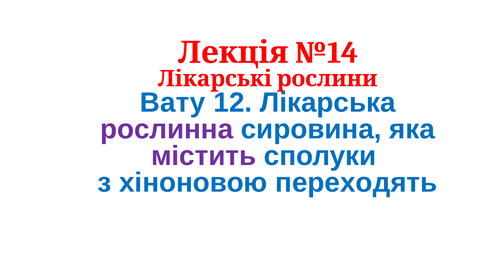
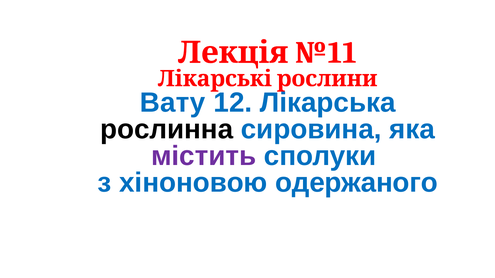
14: 14 -> 11 (342, 53)
рослинна colour: purple -> black (167, 130)
переходять: переходять -> одержаного (356, 183)
